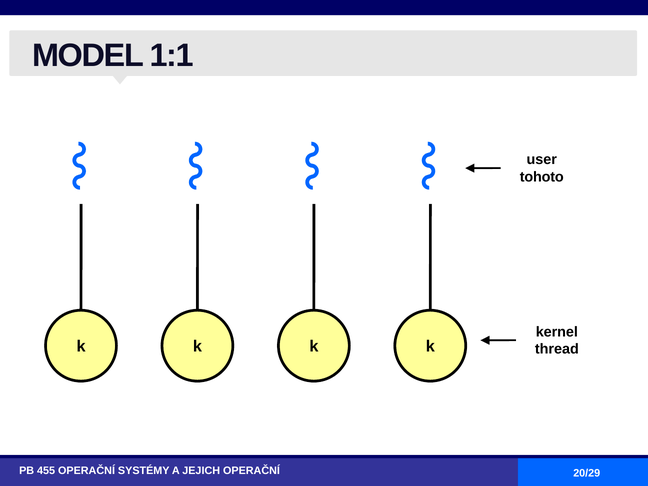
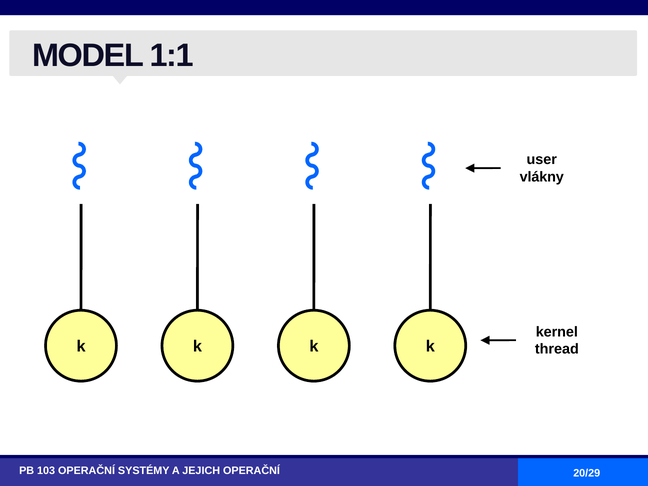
tohoto: tohoto -> vlákny (542, 177)
455: 455 -> 103 (46, 471)
